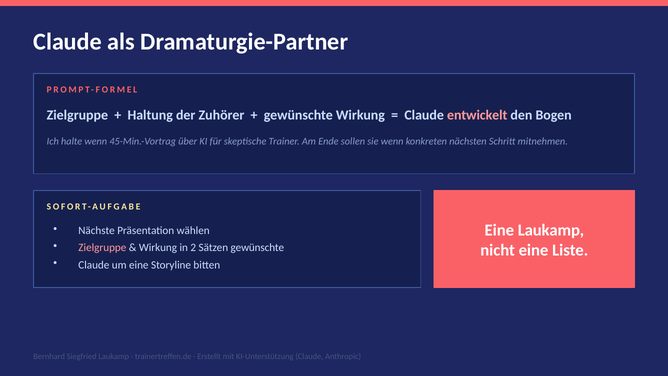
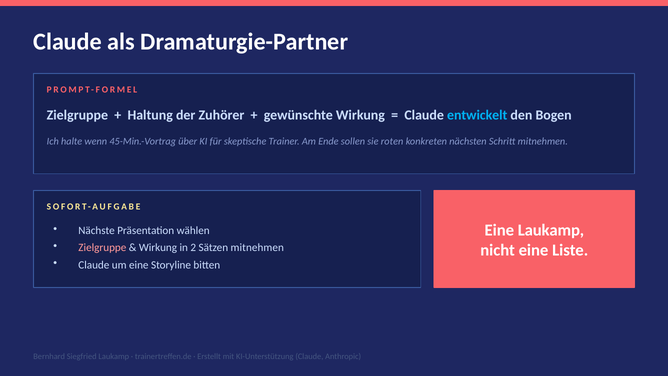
entwickelt colour: pink -> light blue (477, 115)
sie wenn: wenn -> roten (392, 141)
Sätzen gewünschte: gewünschte -> mitnehmen (257, 248)
